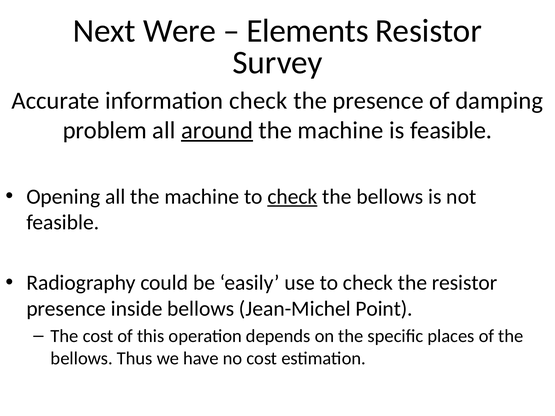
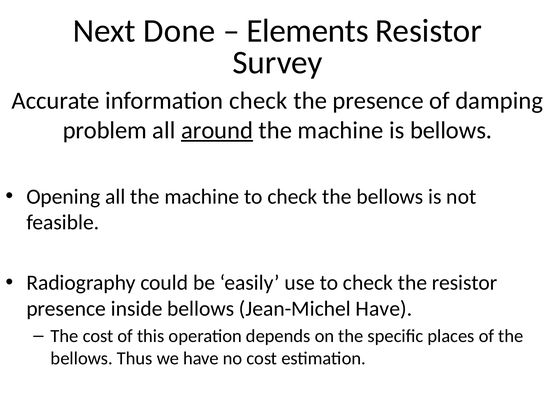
Were: Were -> Done (179, 31)
is feasible: feasible -> bellows (451, 130)
check underline: present -> none (292, 197)
Jean-Michel Point: Point -> Have (384, 309)
